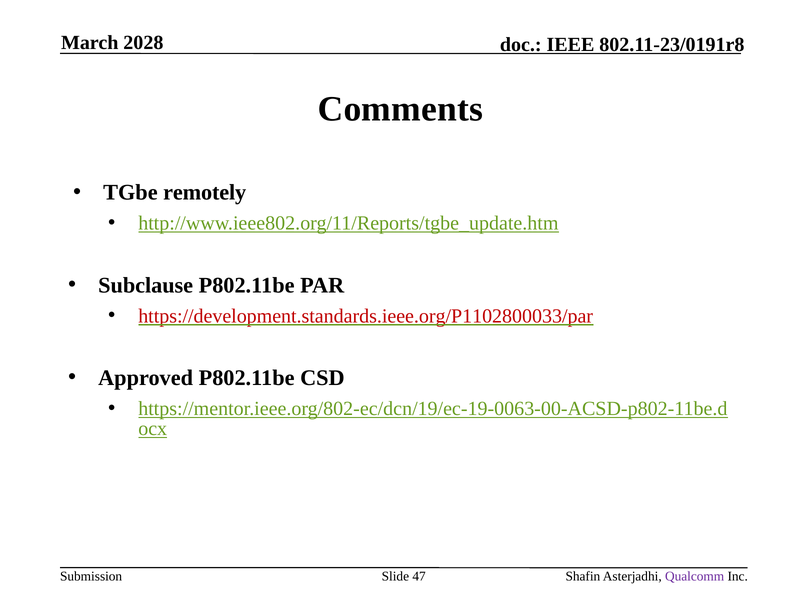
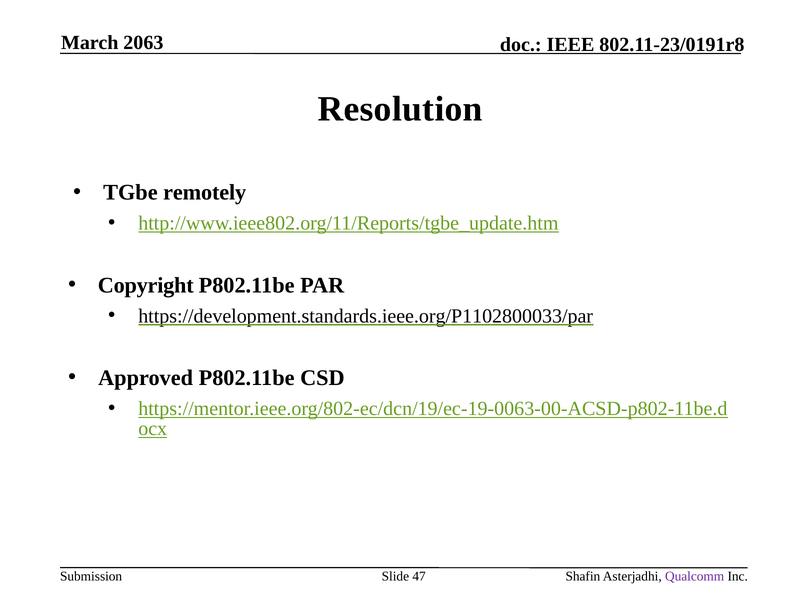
2028: 2028 -> 2063 (143, 42)
Comments: Comments -> Resolution (400, 109)
Subclause: Subclause -> Copyright (146, 285)
https://development.standards.ieee.org/P1102800033/par colour: red -> black (366, 316)
